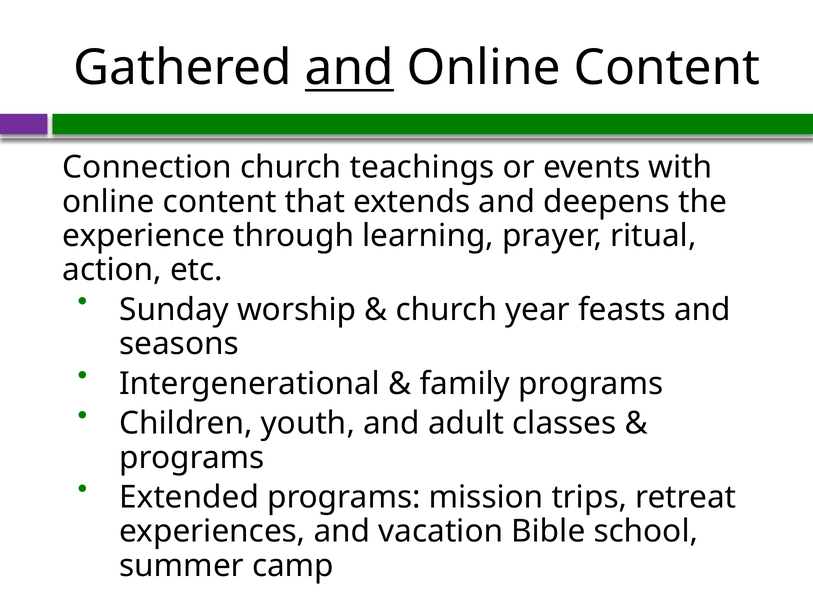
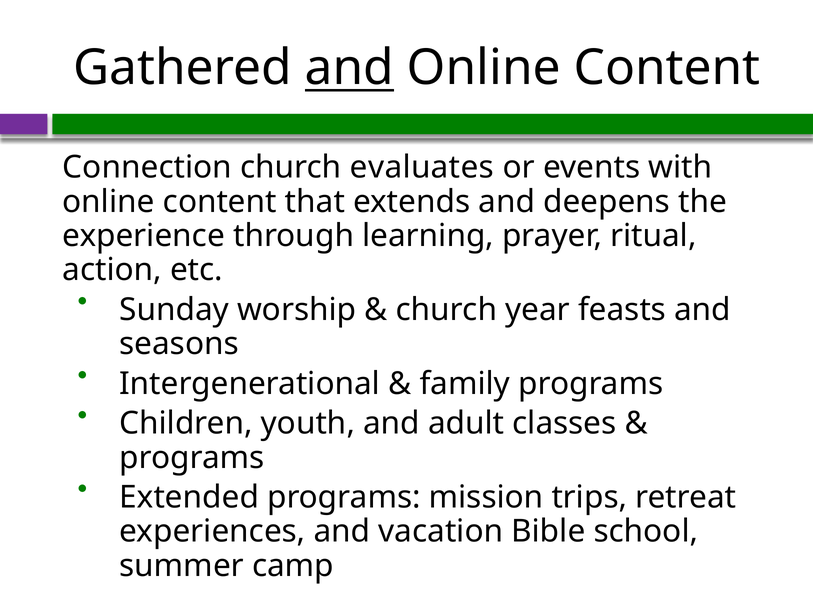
teachings: teachings -> evaluates (422, 167)
